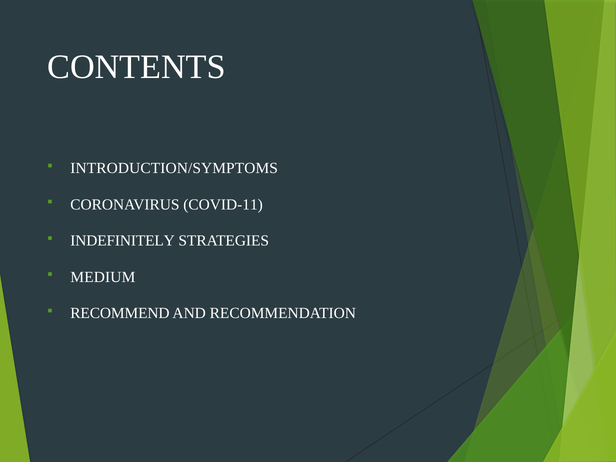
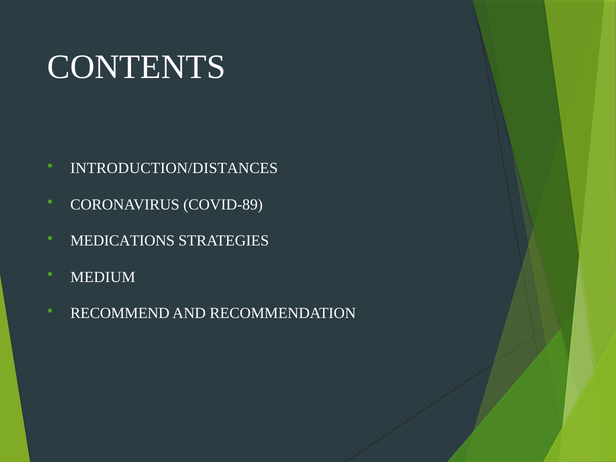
INTRODUCTION/SYMPTOMS: INTRODUCTION/SYMPTOMS -> INTRODUCTION/DISTANCES (174, 168)
COVID-11: COVID-11 -> COVID-89 (223, 204)
INDEFINITELY: INDEFINITELY -> MEDICATIONS (123, 241)
